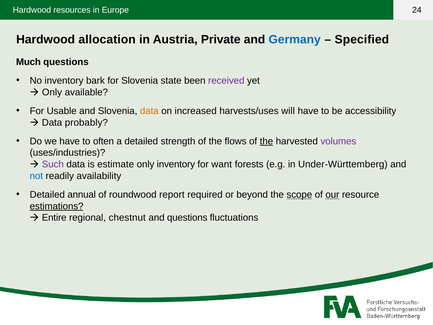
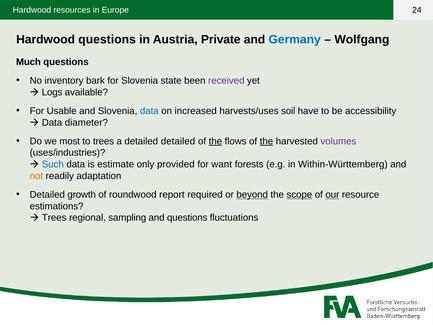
Hardwood allocation: allocation -> questions (107, 40)
Specified: Specified -> Wolfgang (362, 40)
Only: Only -> Logs (52, 92)
data colour: orange -> blue (149, 111)
will: will -> soil (288, 111)
probably: probably -> diameter (86, 122)
we have: have -> most (70, 141)
to often: often -> trees (104, 141)
detailed strength: strength -> detailed (178, 141)
the underline: none -> present (215, 141)
Such colour: purple -> blue (53, 164)
only inventory: inventory -> provided (176, 164)
Under-Württemberg: Under-Württemberg -> Within-Württemberg (343, 164)
not colour: blue -> orange (36, 176)
availability: availability -> adaptation (99, 176)
annual: annual -> growth (82, 195)
beyond underline: none -> present (252, 195)
estimations underline: present -> none (57, 206)
Entire: Entire -> Trees (54, 218)
chestnut: chestnut -> sampling (127, 218)
